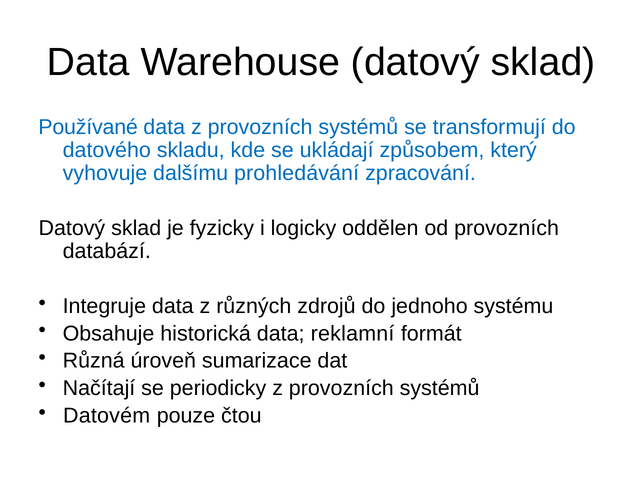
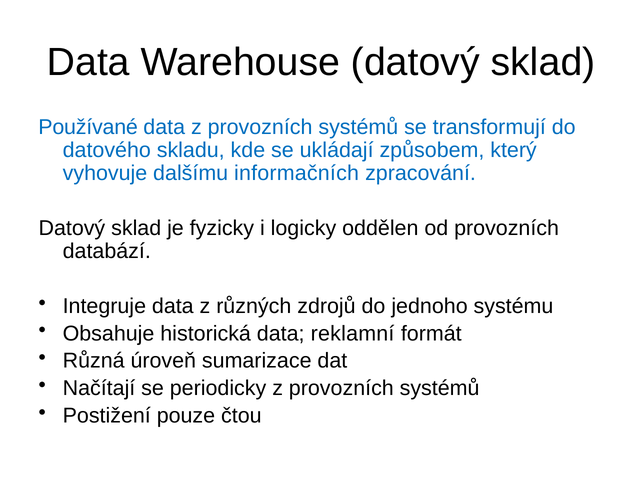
prohledávání: prohledávání -> informačních (297, 173)
Datovém: Datovém -> Postižení (107, 416)
